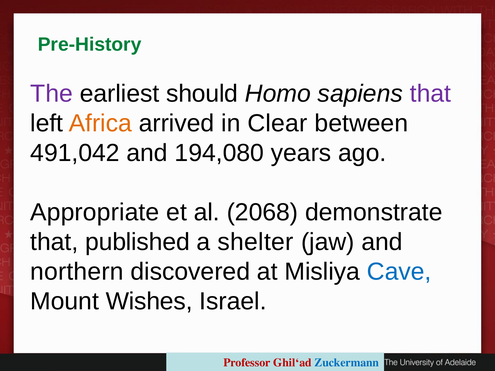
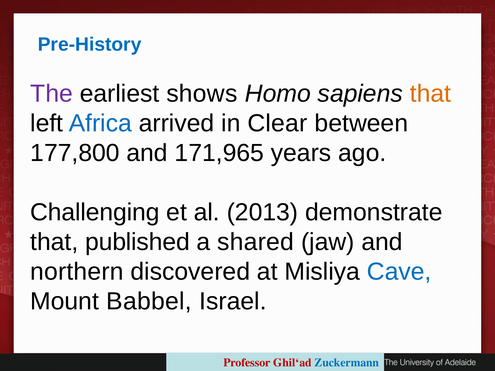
Pre-History colour: green -> blue (90, 44)
should: should -> shows (202, 94)
that colour: purple -> orange (430, 94)
Africa colour: orange -> blue (100, 123)
491,042: 491,042 -> 177,800 (75, 153)
194,080: 194,080 -> 171,965 (219, 153)
Appropriate: Appropriate -> Challenging (95, 213)
2068: 2068 -> 2013 (262, 213)
shelter: shelter -> shared (256, 242)
Wishes: Wishes -> Babbel (149, 302)
